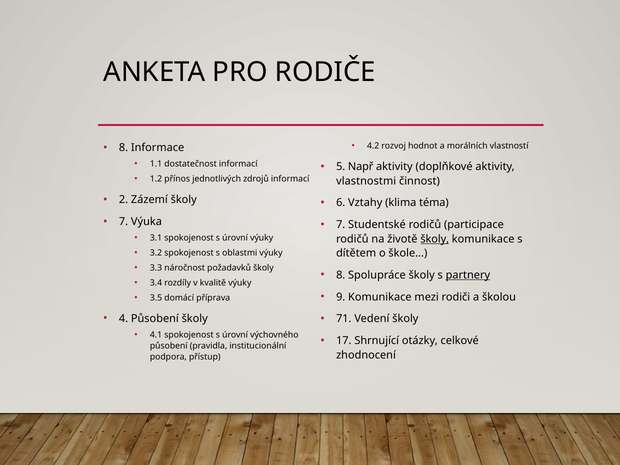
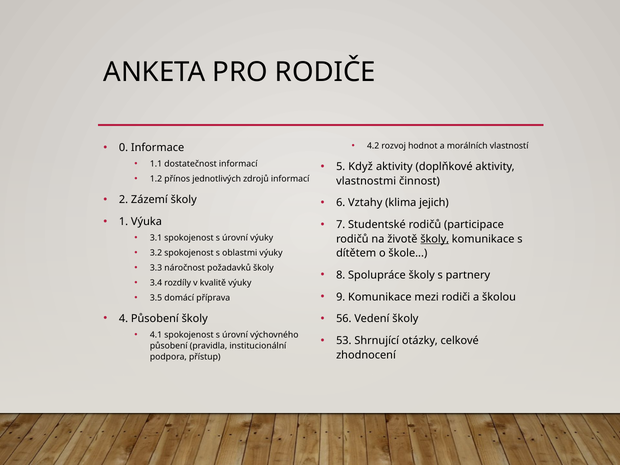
8: 8 -> 0 (124, 148)
Např: Např -> Když (361, 167)
téma: téma -> jejich (434, 203)
7: 7 -> 1 (124, 222)
partnery underline: present -> none (468, 275)
71: 71 -> 56 (344, 319)
17: 17 -> 53 (344, 341)
